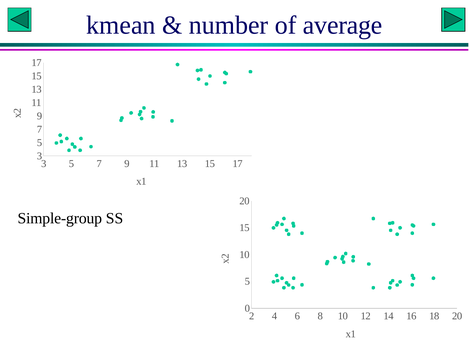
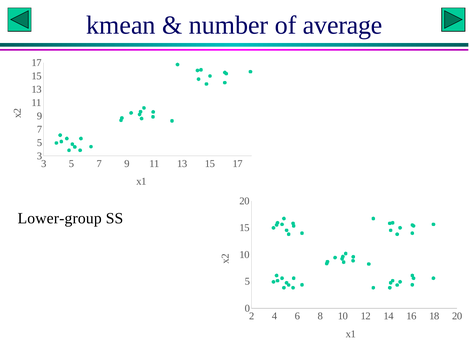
Simple-group: Simple-group -> Lower-group (60, 218)
